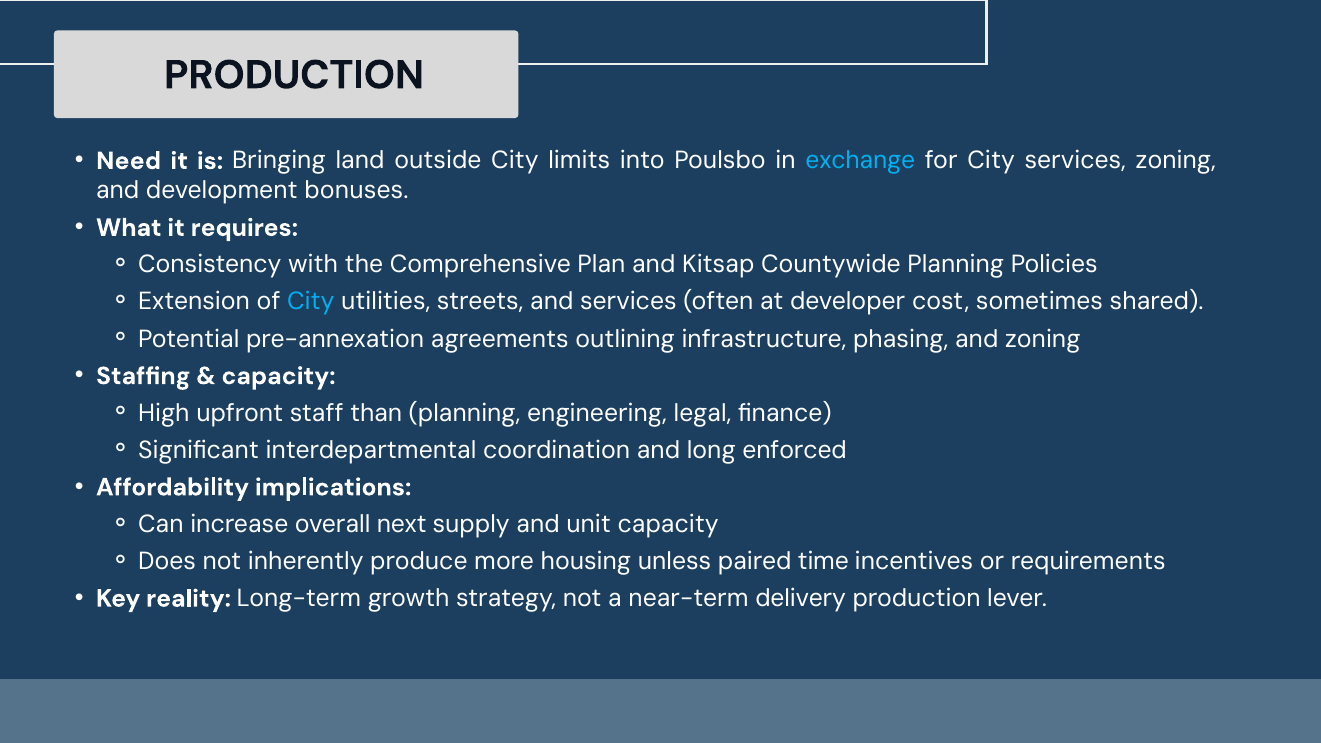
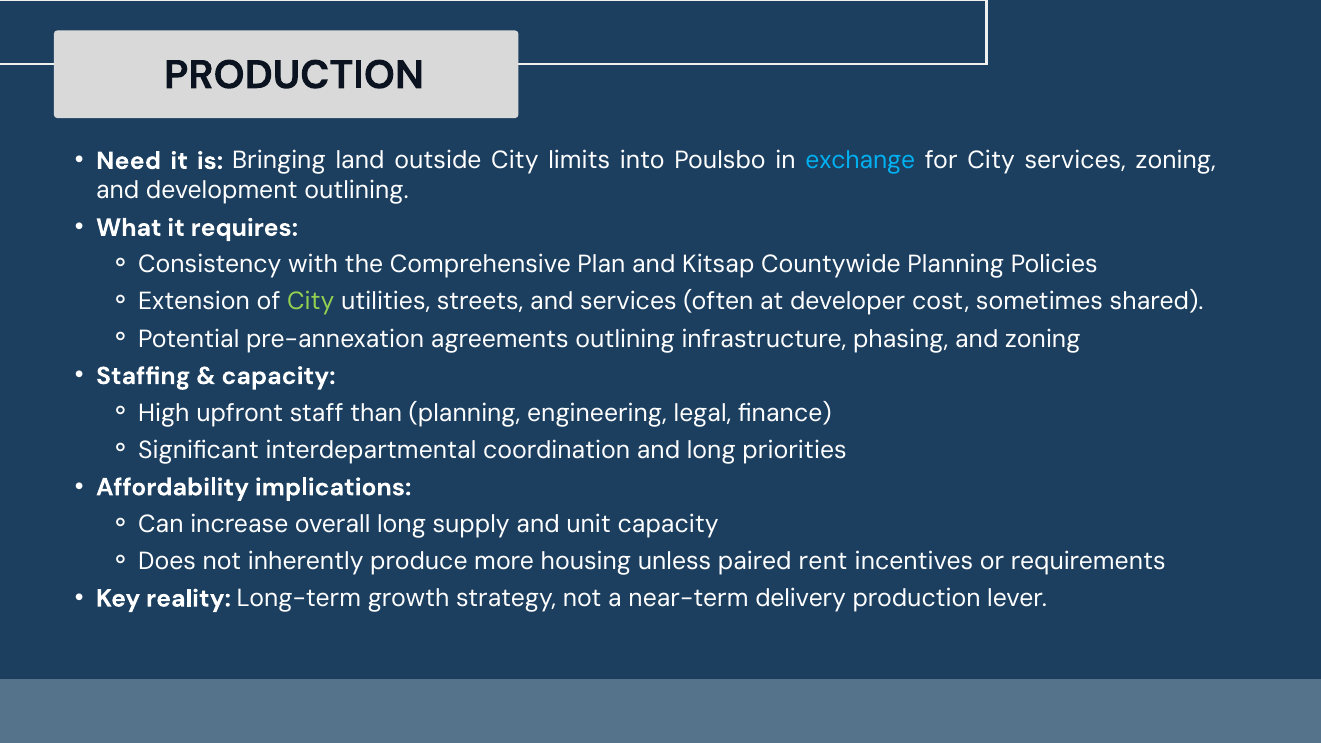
development bonuses: bonuses -> outlining (357, 191)
City colour: light blue -> light green (311, 302)
enforced: enforced -> priorities (795, 450)
overall next: next -> long (402, 524)
time: time -> rent (823, 561)
